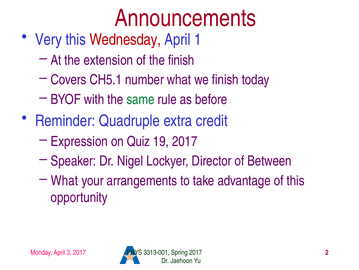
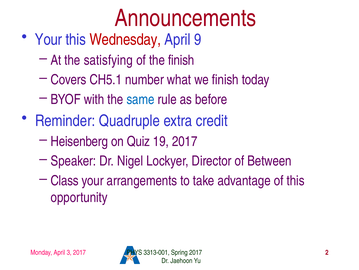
Very: Very -> Your (49, 39)
1: 1 -> 9 (198, 39)
extension: extension -> satisfying (108, 60)
same colour: green -> blue (141, 99)
Expression: Expression -> Heisenberg (79, 141)
What: What -> Class (65, 180)
